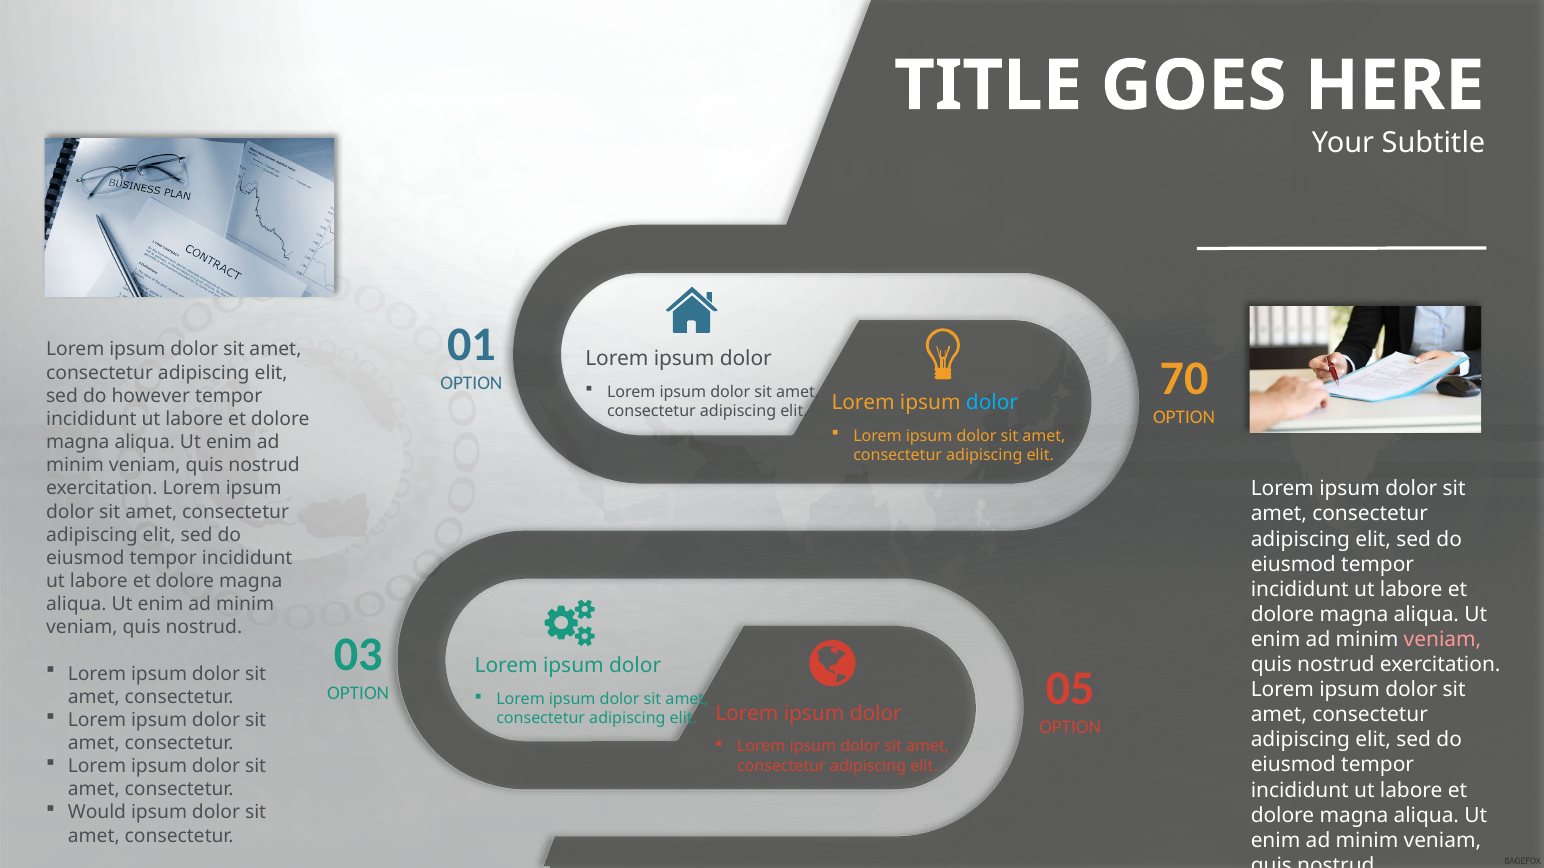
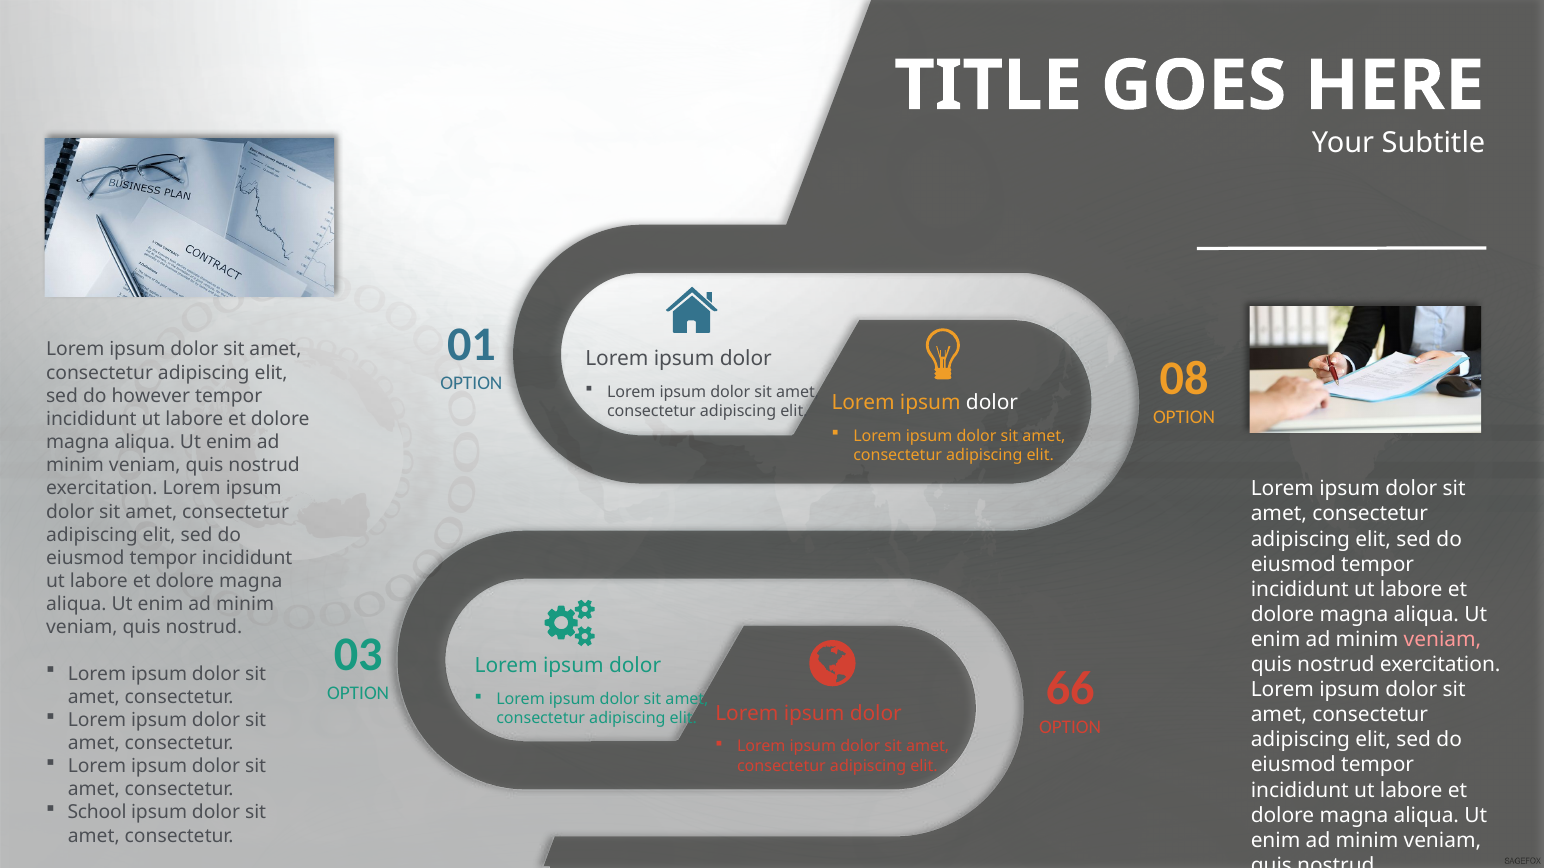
70: 70 -> 08 (1184, 379)
dolor colour: light blue -> white (992, 403)
05: 05 -> 66 (1070, 689)
Would: Would -> School (97, 813)
